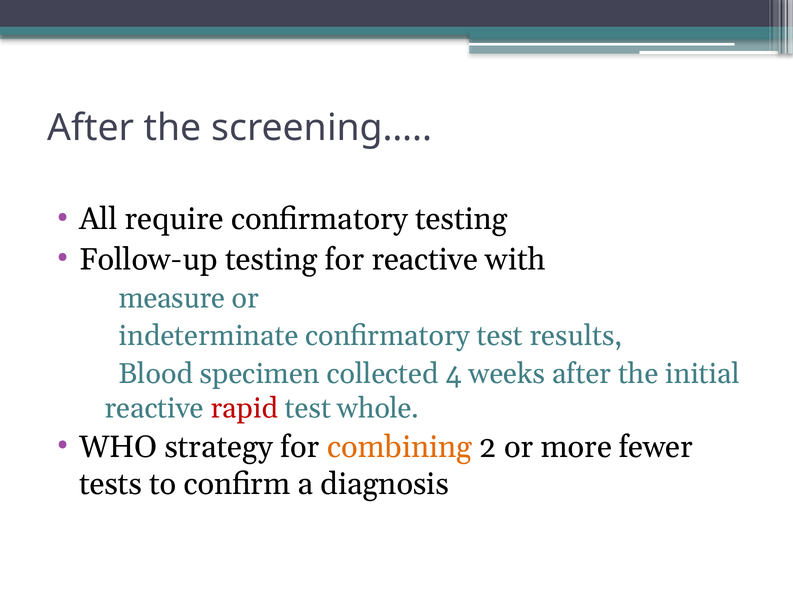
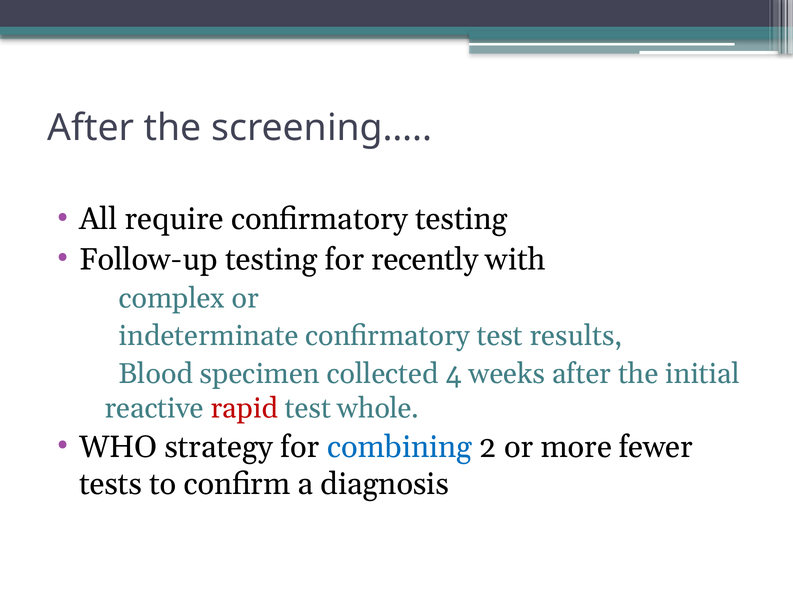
for reactive: reactive -> recently (425, 260)
measure: measure -> complex (172, 299)
combining colour: orange -> blue (400, 448)
